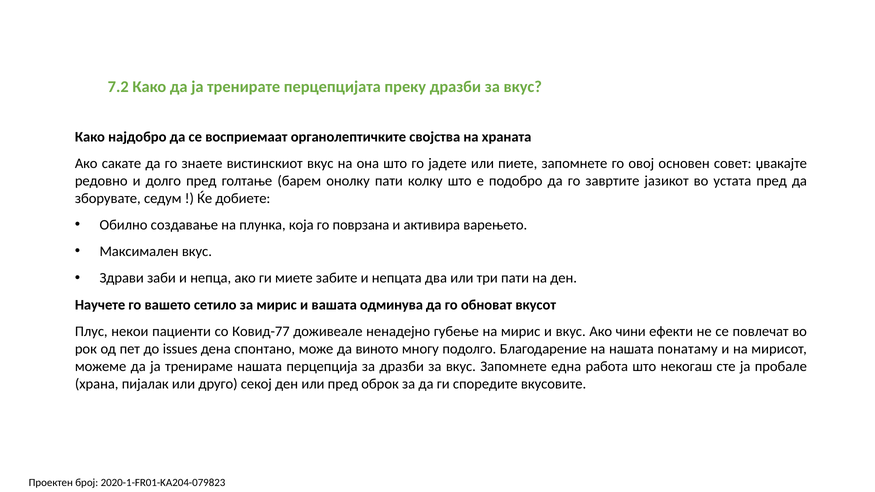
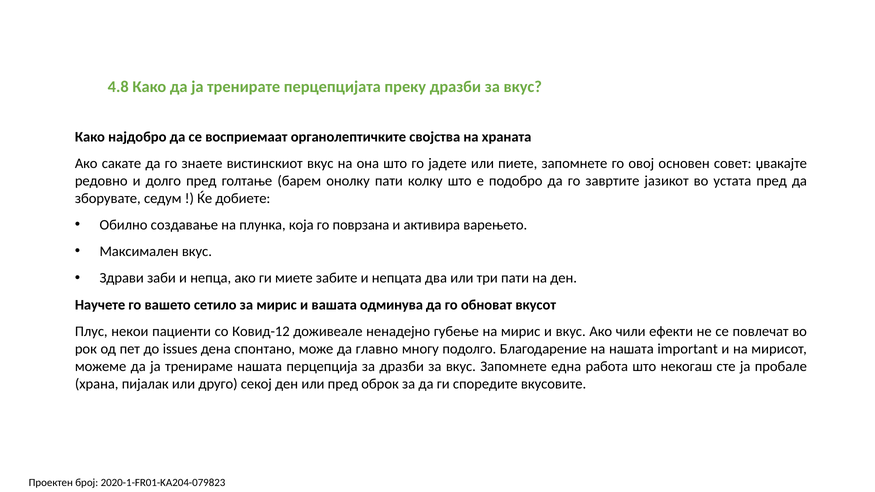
7.2: 7.2 -> 4.8 (118, 87)
Ковид-77: Ковид-77 -> Ковид-12 (261, 331)
чини: чини -> чили (631, 331)
виното: виното -> главно (377, 349)
понатаму: понатаму -> important (688, 349)
